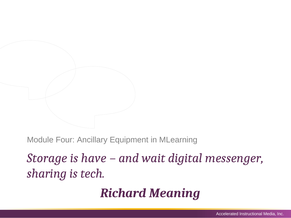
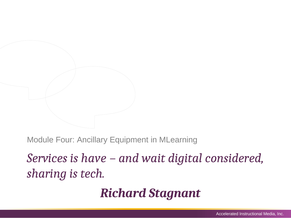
Storage: Storage -> Services (47, 158)
messenger: messenger -> considered (234, 158)
Meaning: Meaning -> Stagnant (175, 193)
